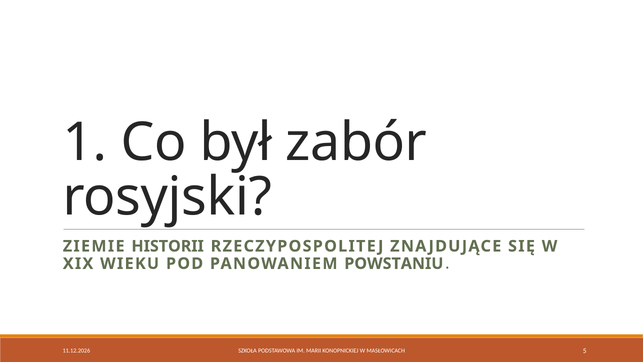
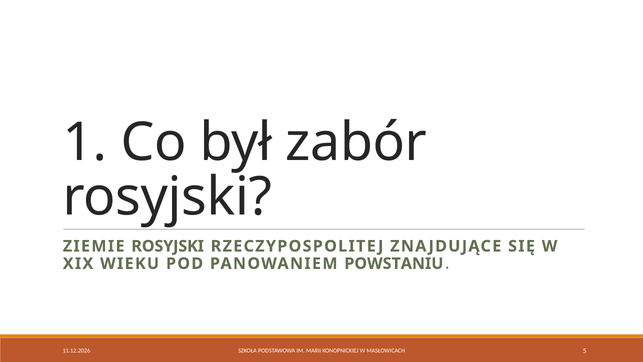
ZIEMIE HISTORII: HISTORII -> ROSYJSKI (168, 246)
